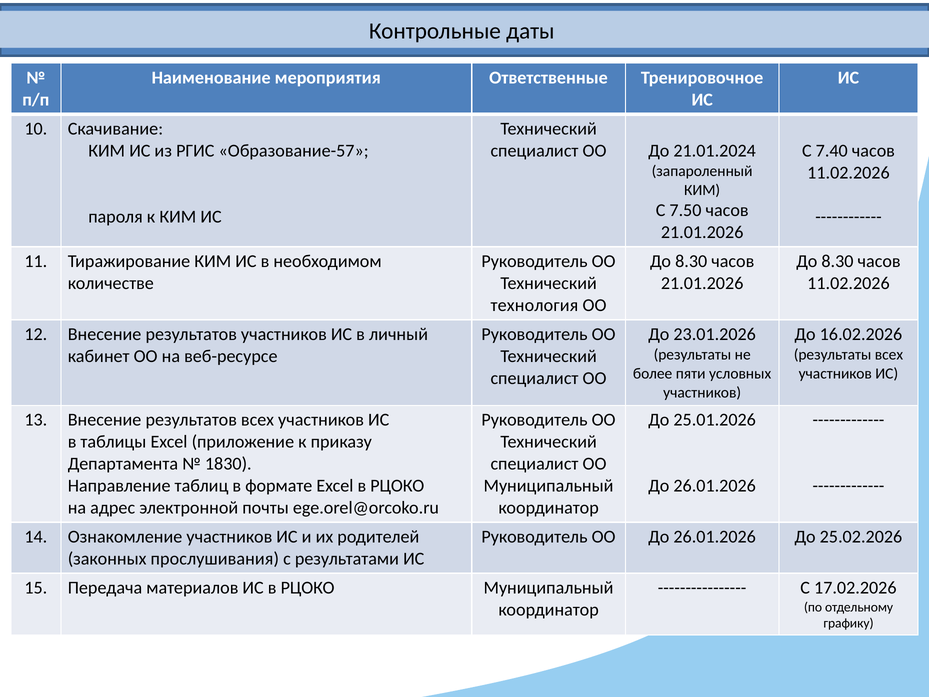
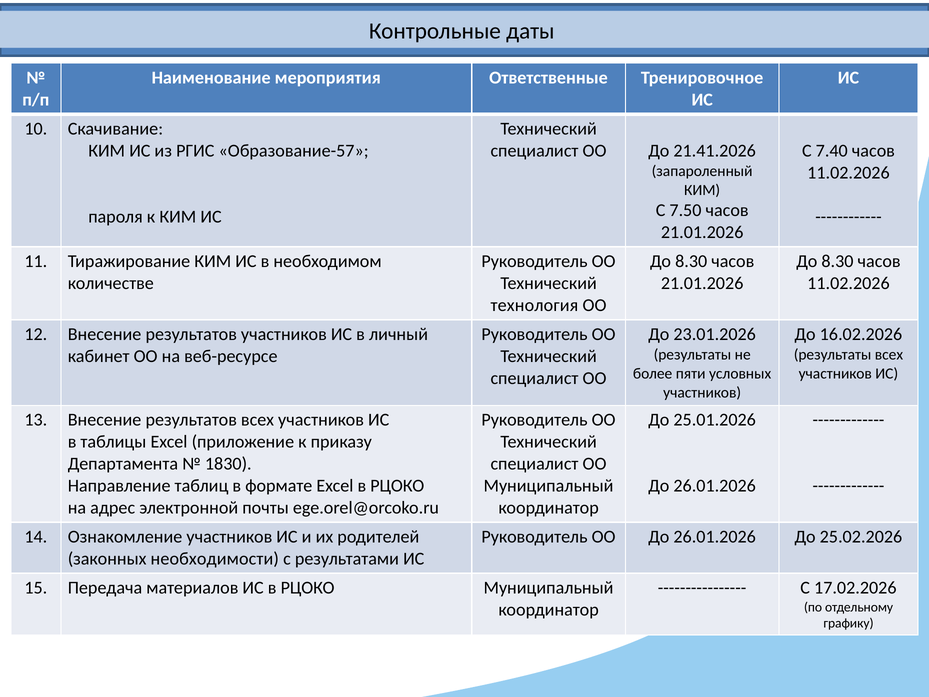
21.01.2024: 21.01.2024 -> 21.41.2026 (715, 151)
прослушивания: прослушивания -> необходимости (215, 559)
